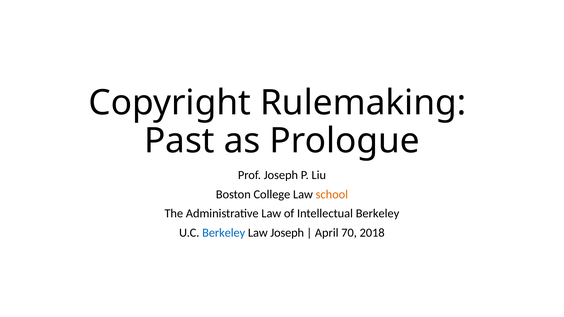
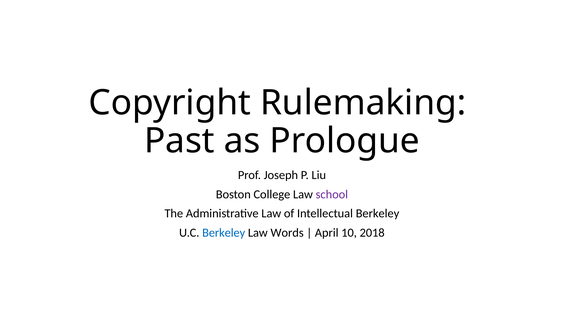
school colour: orange -> purple (332, 195)
Law Joseph: Joseph -> Words (287, 233)
70: 70 -> 10 (349, 233)
